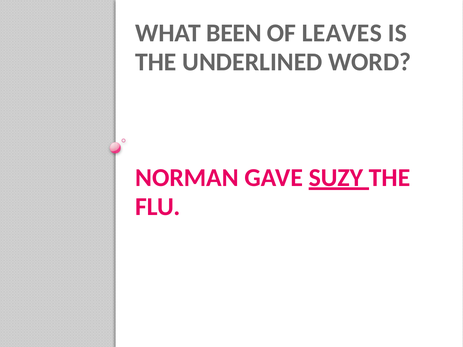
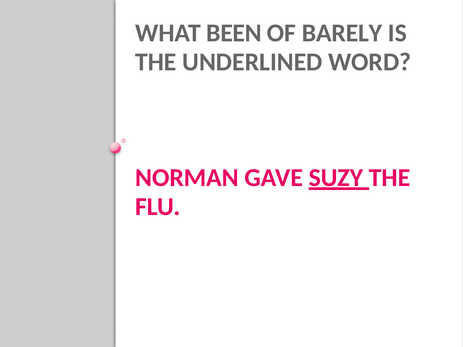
LEAVES: LEAVES -> BARELY (342, 33)
